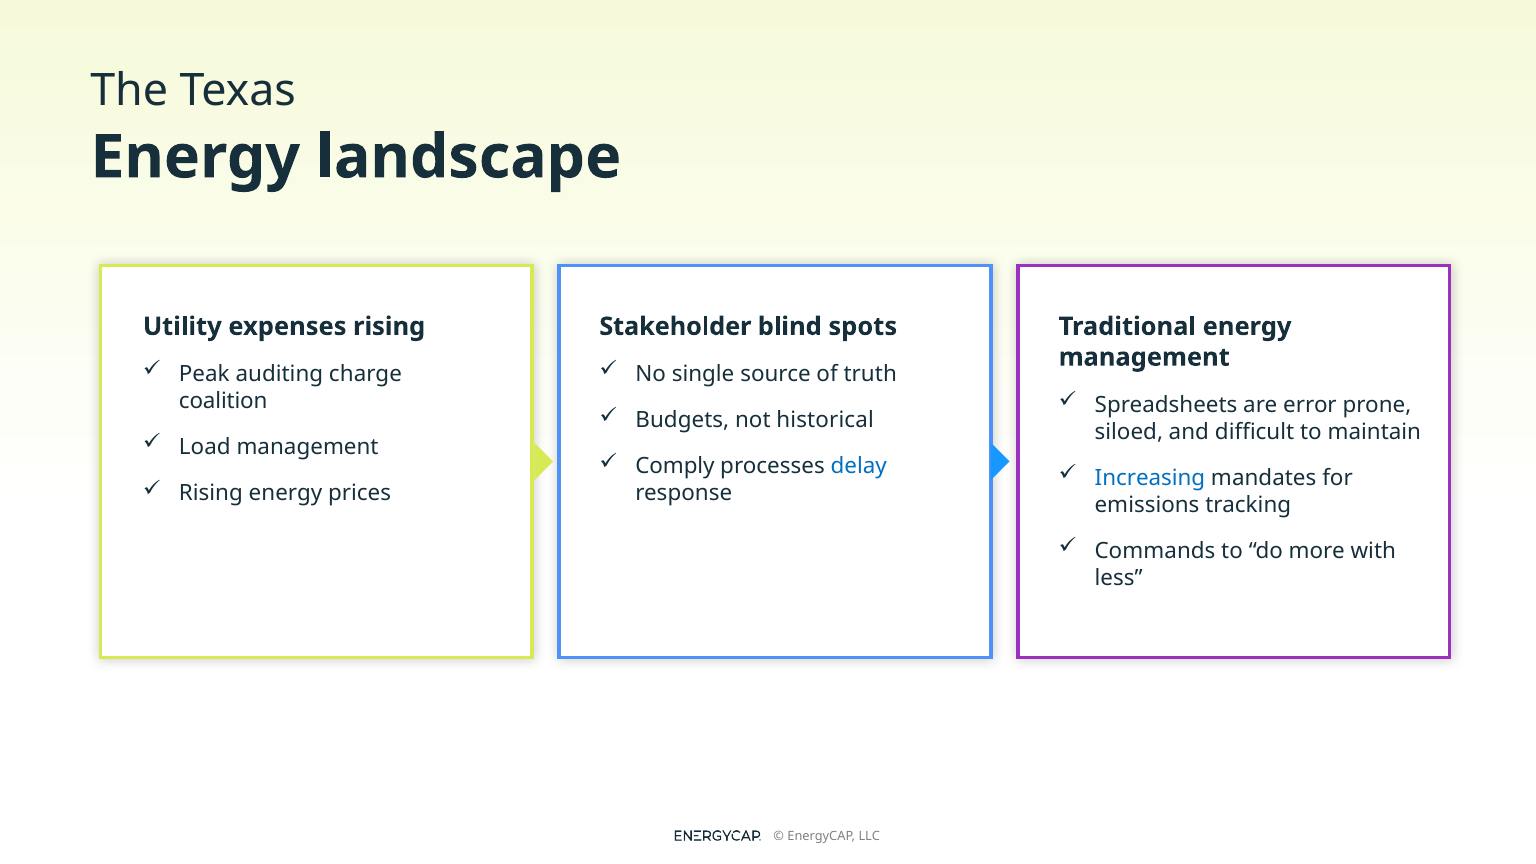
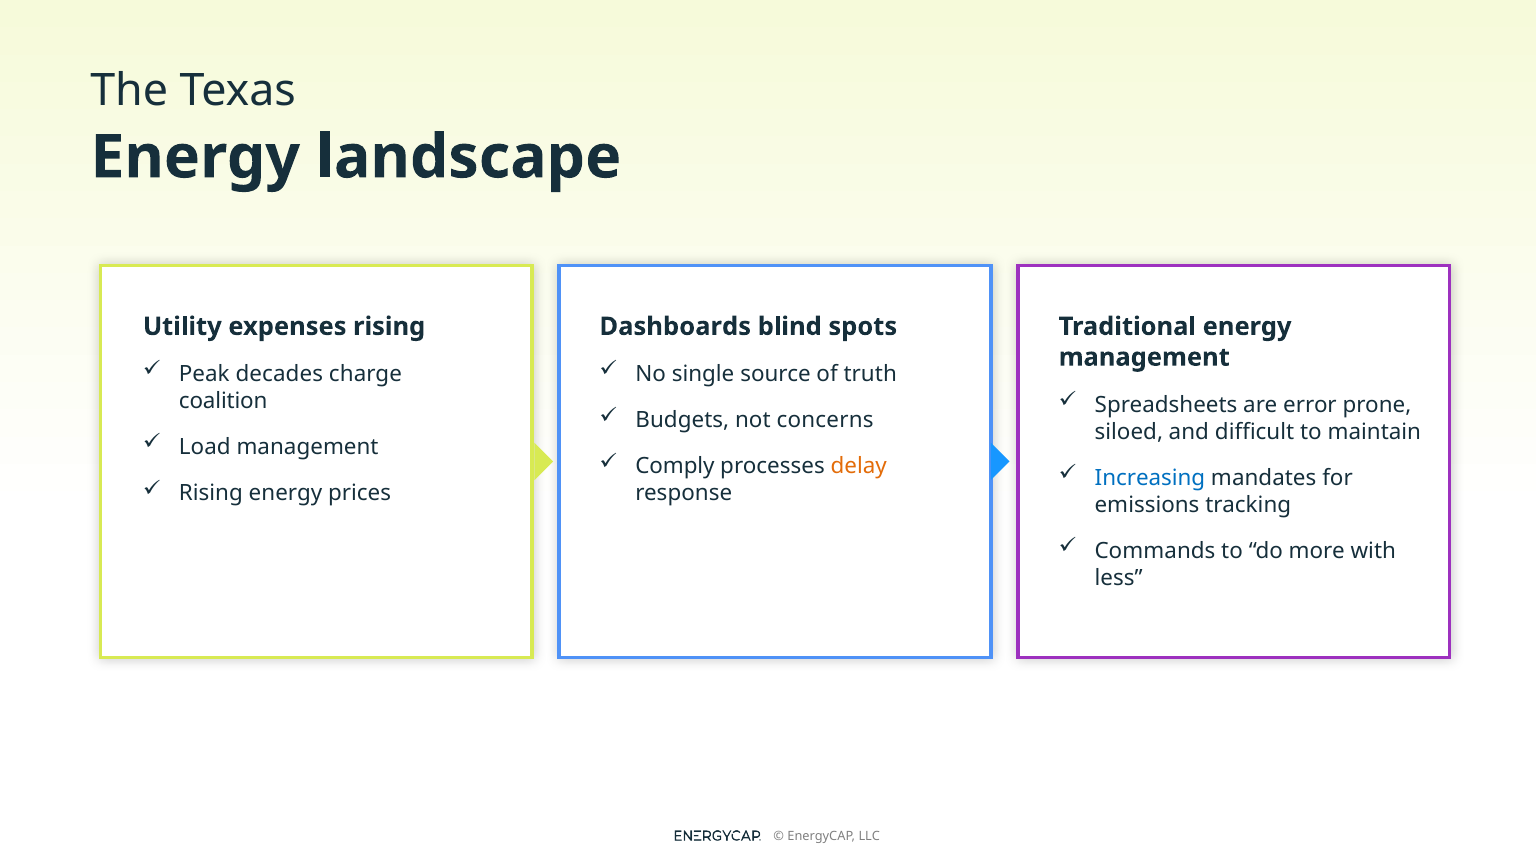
Stakeholder: Stakeholder -> Dashboards (675, 326)
auditing: auditing -> decades (279, 374)
historical: historical -> concerns (825, 420)
delay colour: blue -> orange (859, 466)
